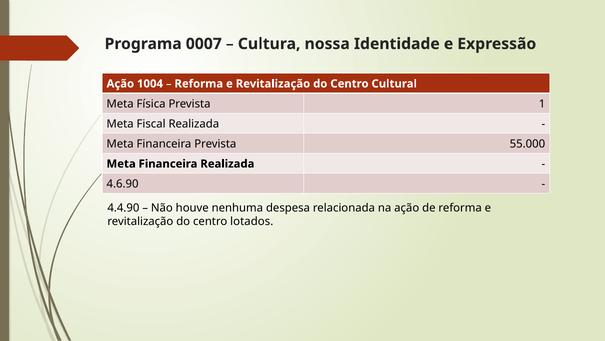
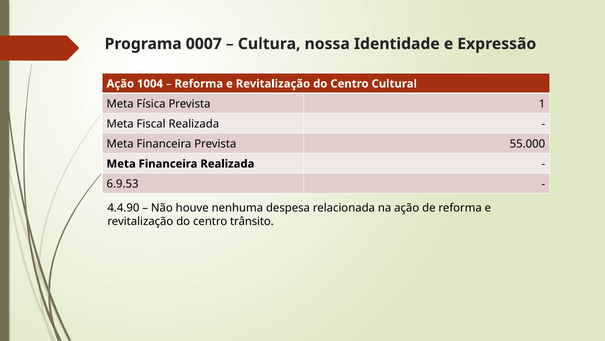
4.6.90: 4.6.90 -> 6.9.53 (123, 184)
lotados: lotados -> trânsito (252, 221)
